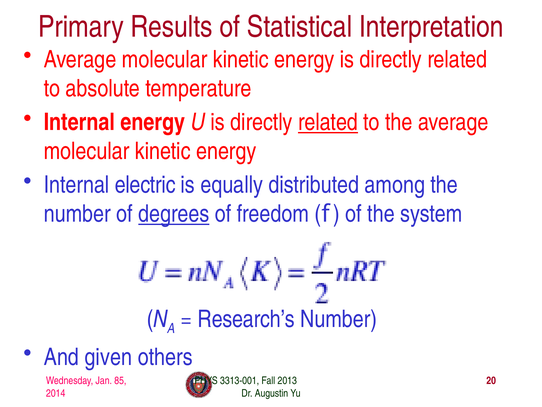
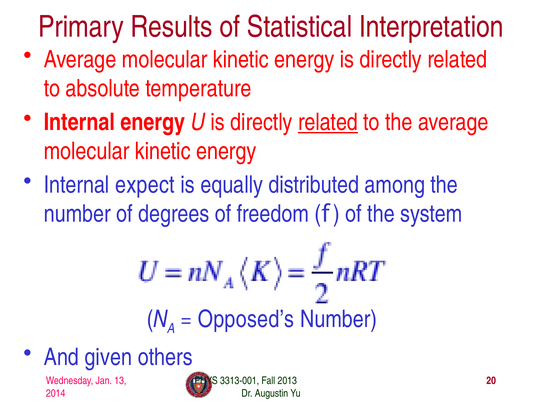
electric: electric -> expect (145, 185)
degrees underline: present -> none (174, 214)
Research’s: Research’s -> Opposed’s (246, 319)
85: 85 -> 13 (120, 380)
